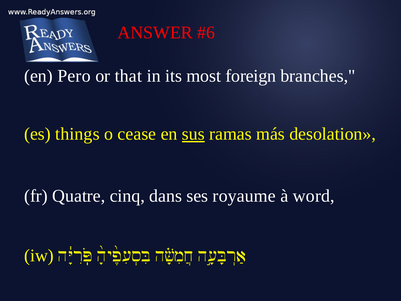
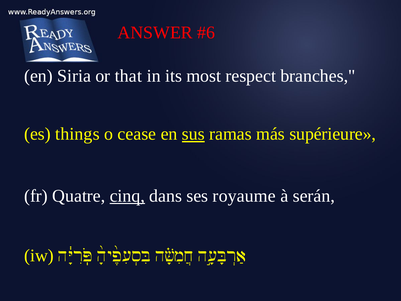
Pero: Pero -> Siria (74, 76)
foreign: foreign -> respect (251, 76)
desolation: desolation -> supérieure (333, 134)
cinq underline: none -> present (127, 196)
word: word -> serán (314, 196)
